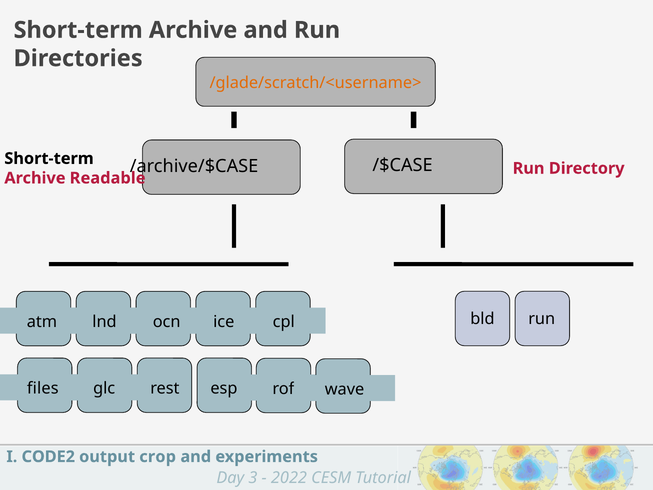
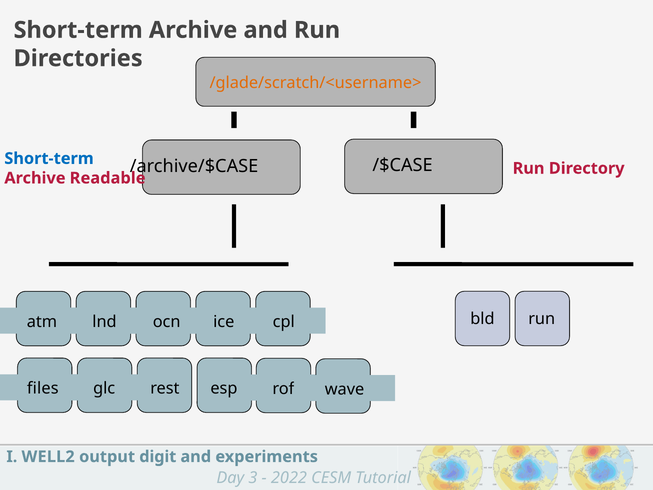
Short-term colour: black -> blue (49, 158)
CODE2: CODE2 -> WELL2 (48, 456)
crop: crop -> digit (158, 456)
